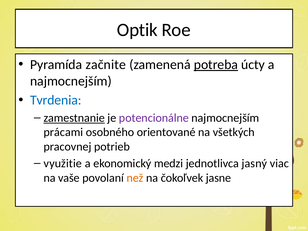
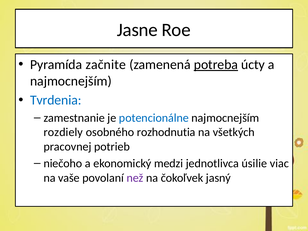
Optik: Optik -> Jasne (137, 30)
zamestnanie underline: present -> none (74, 118)
potencionálne colour: purple -> blue (154, 118)
prácami: prácami -> rozdiely (63, 132)
orientované: orientované -> rozhodnutia (166, 132)
využitie: využitie -> niečoho (63, 163)
jasný: jasný -> úsilie (254, 163)
než colour: orange -> purple (135, 178)
jasne: jasne -> jasný (218, 178)
